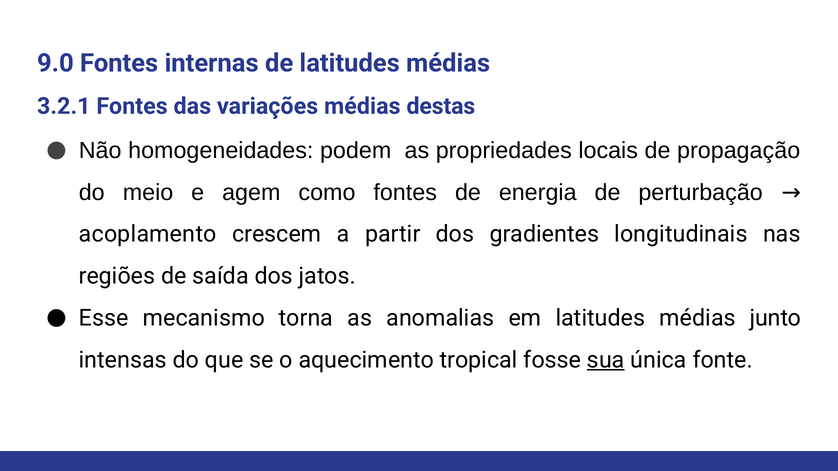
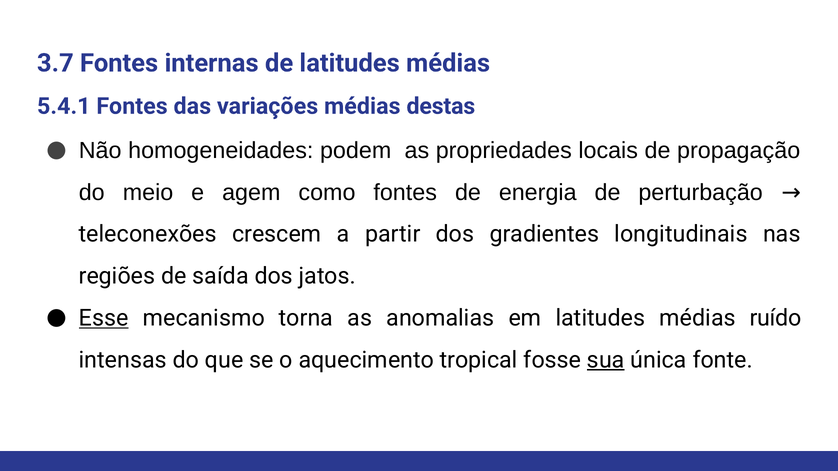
9.0: 9.0 -> 3.7 (55, 63)
3.2.1: 3.2.1 -> 5.4.1 (64, 106)
acoplamento: acoplamento -> teleconexões (148, 234)
Esse underline: none -> present (104, 318)
junto: junto -> ruído (776, 318)
